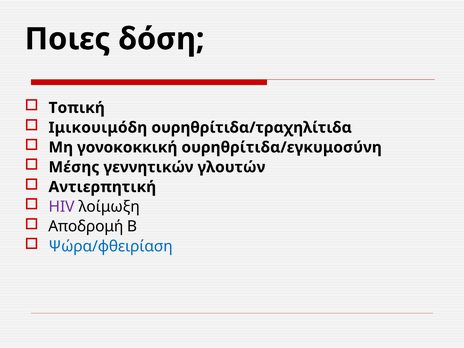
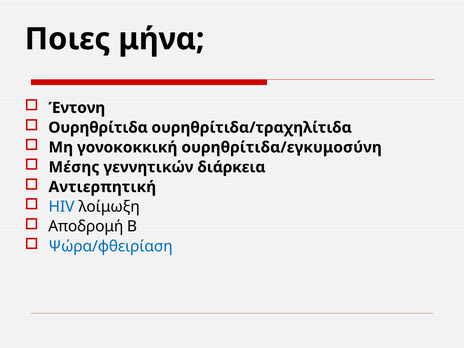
δόση: δόση -> μήνα (161, 39)
Τοπική: Τοπική -> Έντονη (77, 108)
Ιμικουιμόδη: Ιμικουιμόδη -> Ουρηθρίτιδα (98, 128)
γλουτών: γλουτών -> διάρκεια (231, 167)
HIV colour: purple -> blue (62, 207)
